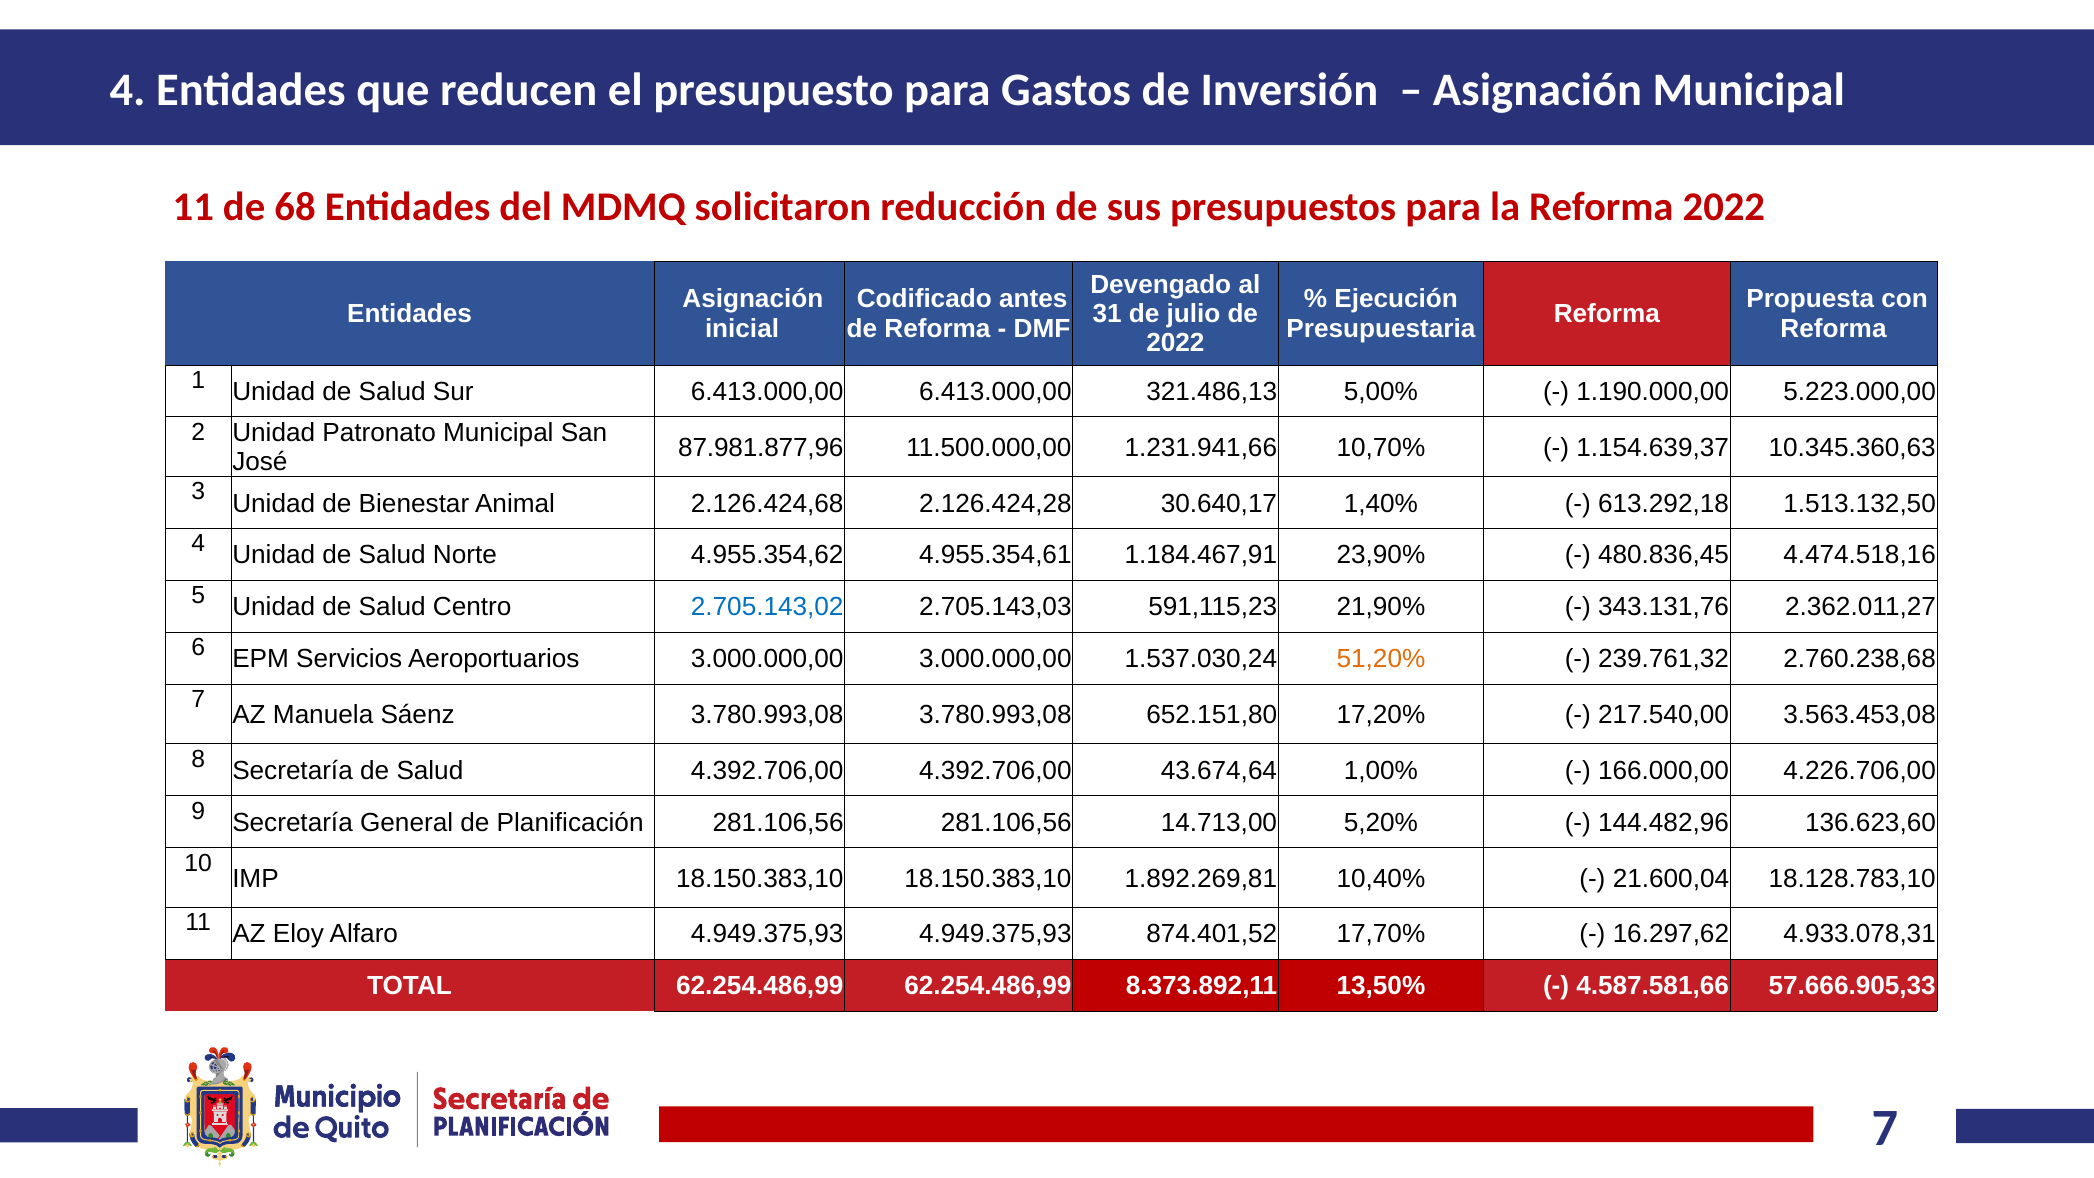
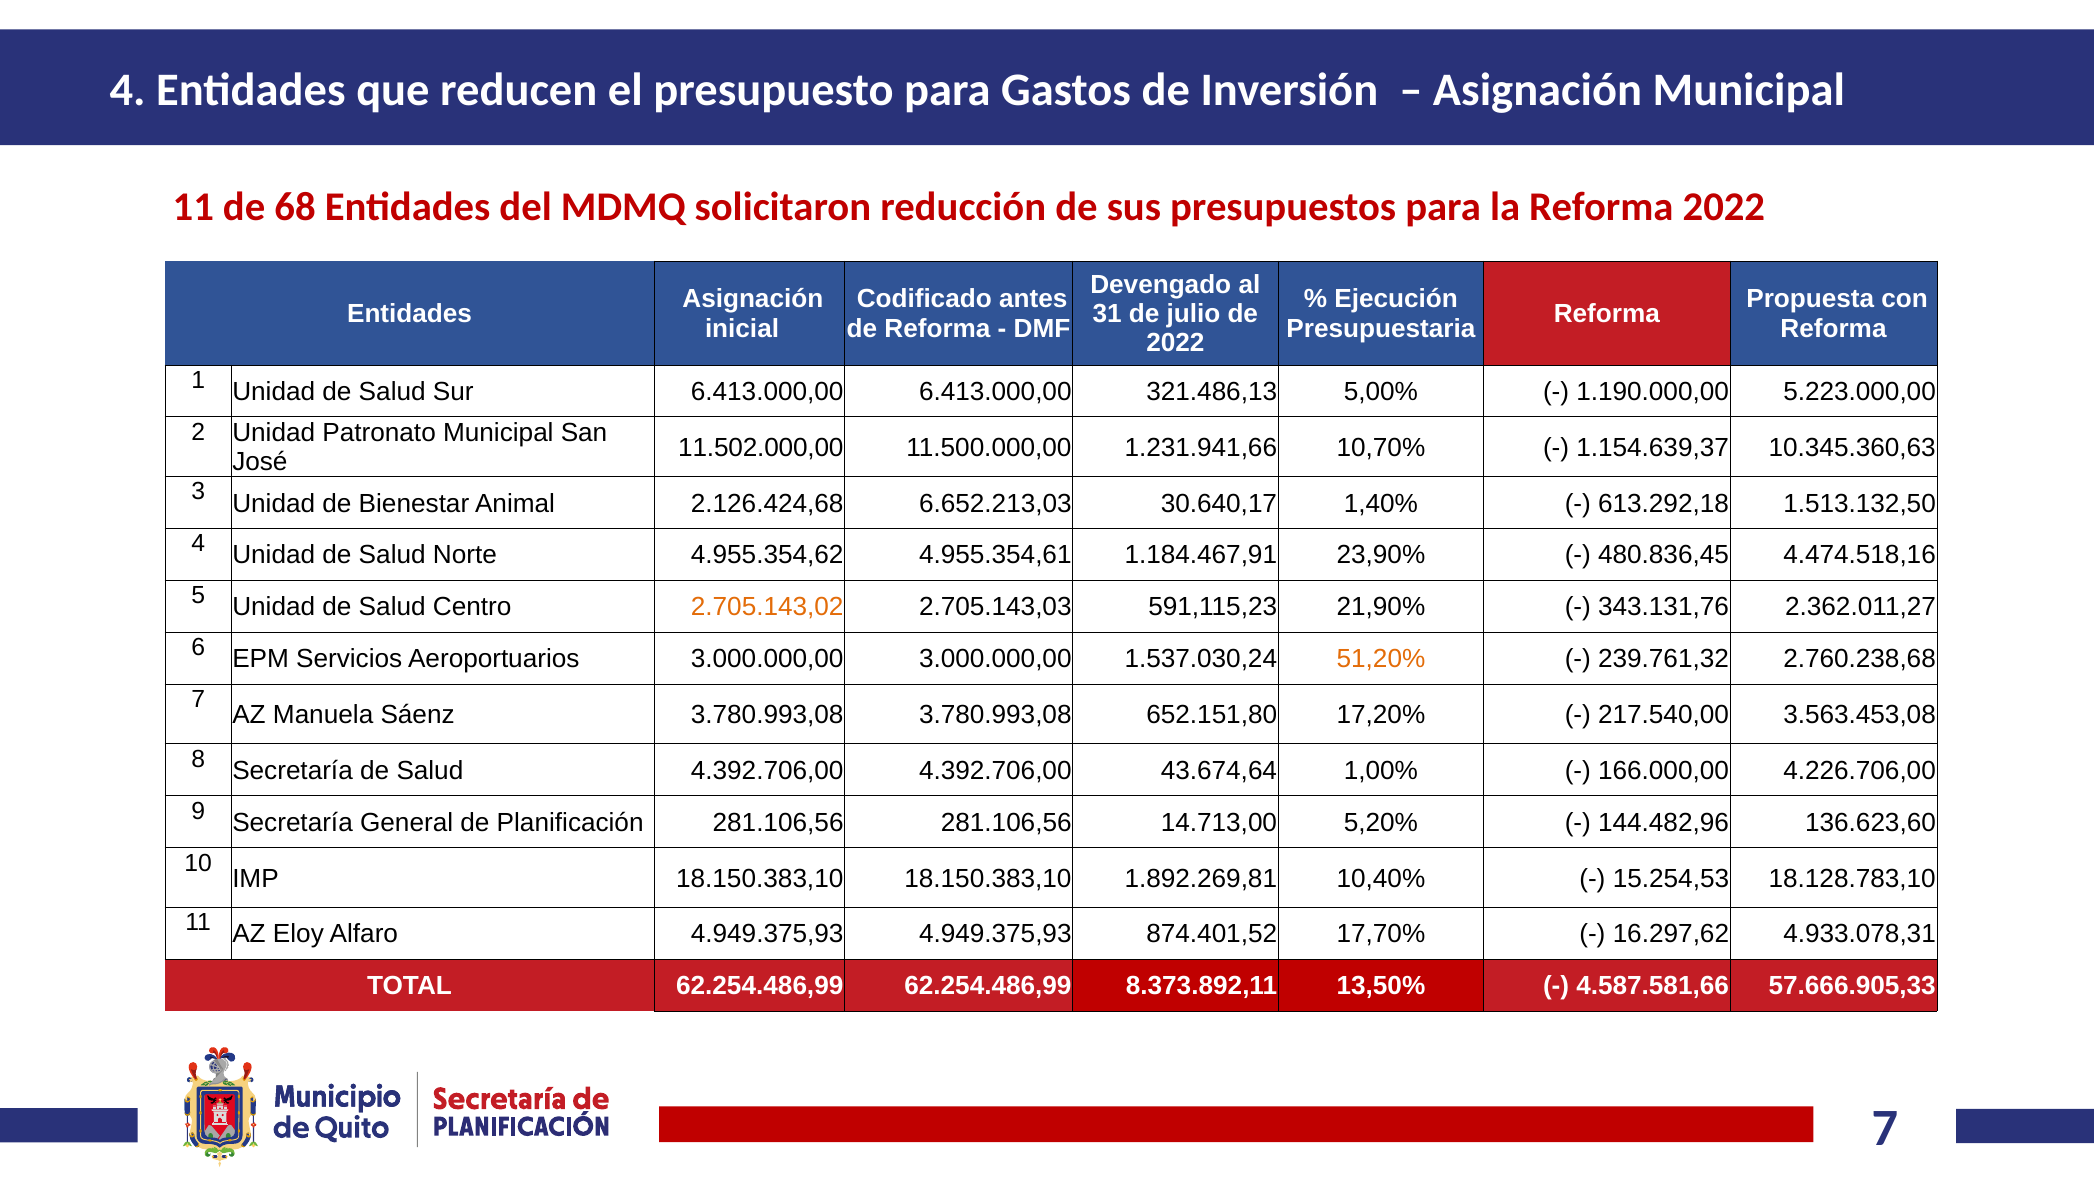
87.981.877,96: 87.981.877,96 -> 11.502.000,00 (761, 448)
2.126.424,28: 2.126.424,28 -> 6.652.213,03 (995, 503)
2.705.143,02 colour: blue -> orange (767, 607)
21.600,04: 21.600,04 -> 15.254,53 (1671, 878)
